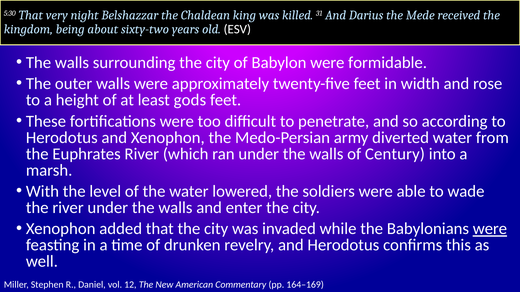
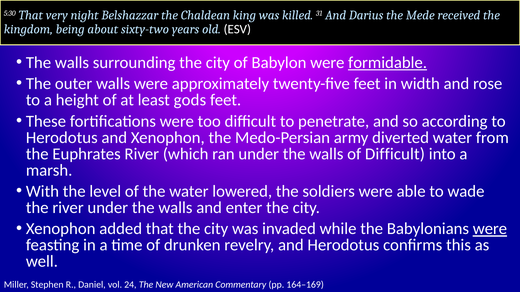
formidable underline: none -> present (388, 63)
of Century: Century -> Difficult (395, 154)
12: 12 -> 24 (130, 285)
